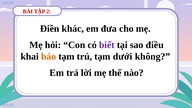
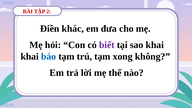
sao điều: điều -> khai (155, 45)
báo colour: orange -> blue (49, 56)
dưới: dưới -> xong (123, 56)
